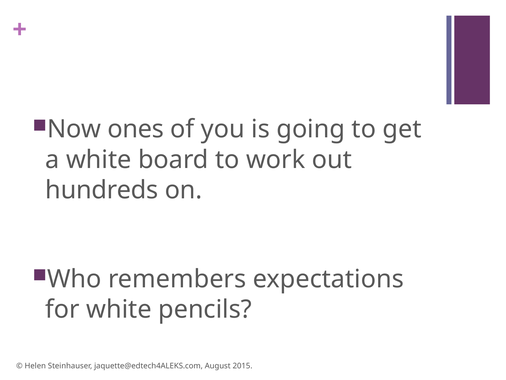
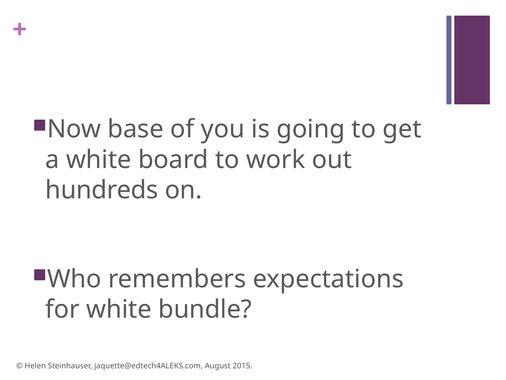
ones: ones -> base (136, 129)
pencils: pencils -> bundle (205, 309)
